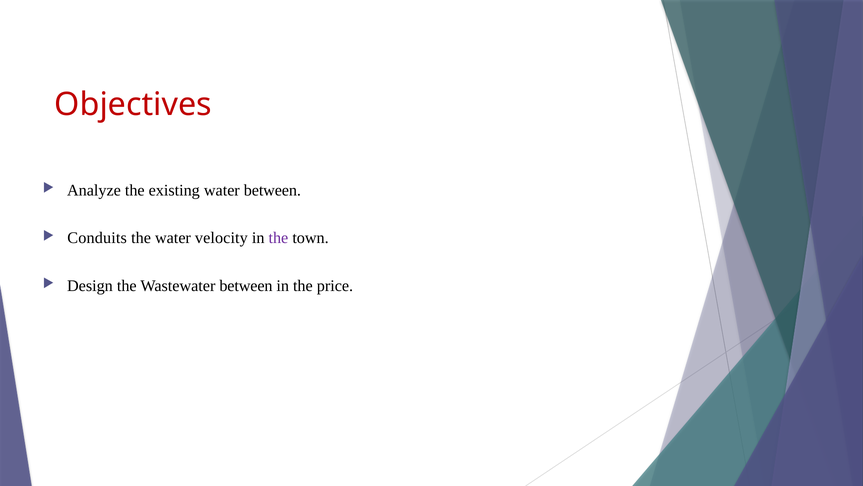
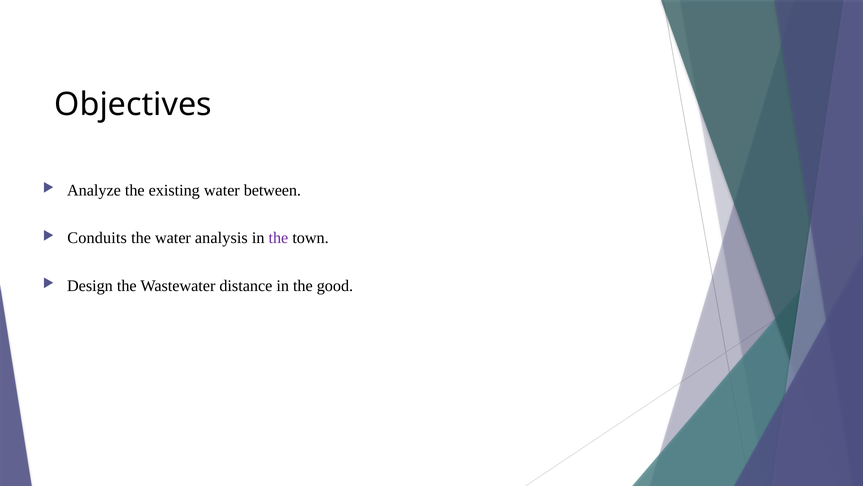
Objectives colour: red -> black (133, 105)
velocity: velocity -> analysis (221, 238)
Wastewater between: between -> distance (246, 286)
price: price -> good (335, 286)
